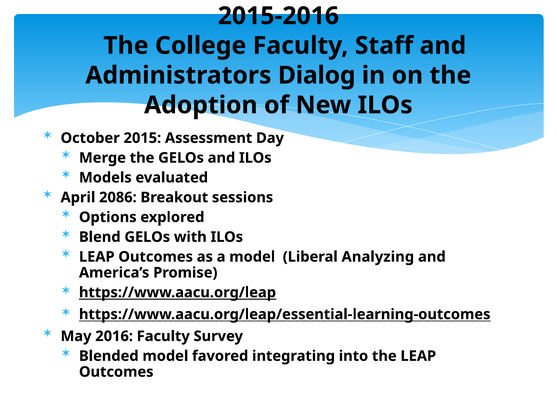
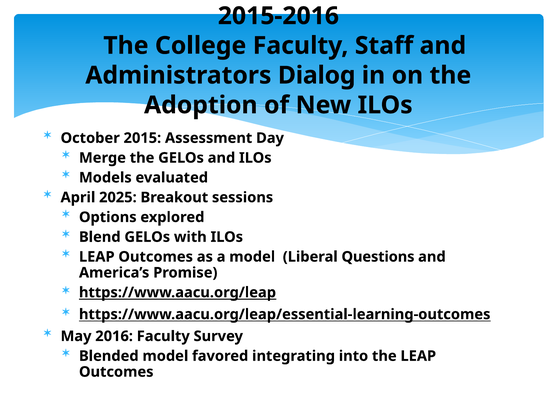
2086: 2086 -> 2025 (118, 197)
Analyzing: Analyzing -> Questions (378, 257)
